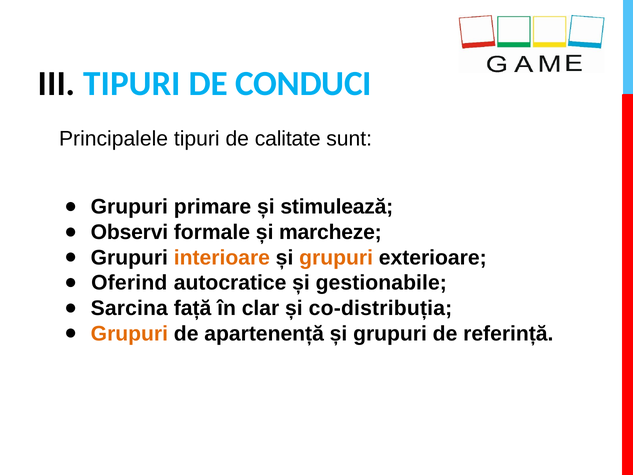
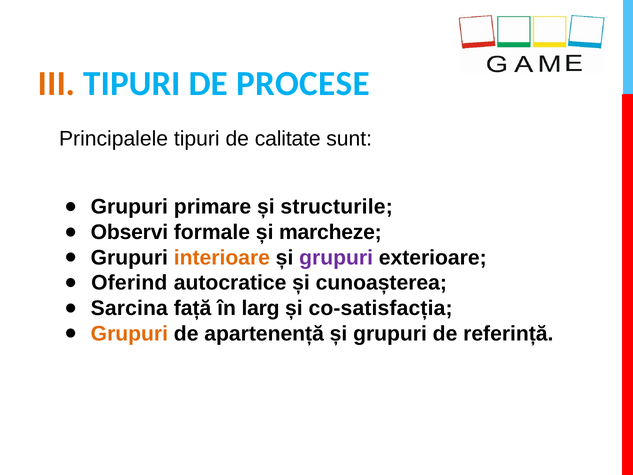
III colour: black -> orange (57, 84)
CONDUCI: CONDUCI -> PROCESE (303, 84)
stimulează: stimulează -> structurile (337, 207)
grupuri colour: orange -> purple (336, 257)
gestionabile: gestionabile -> cunoașterea (381, 283)
clar: clar -> larg (261, 308)
co-distribuția: co-distribuția -> co-satisfacția (381, 308)
